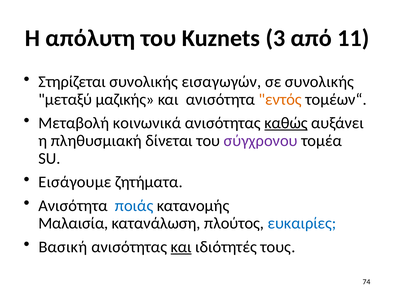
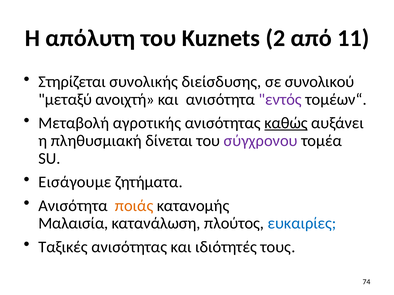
3: 3 -> 2 (275, 38)
εισαγωγών: εισαγωγών -> διείσδυσης (221, 82)
σε συνολικής: συνολικής -> συνολικού (320, 82)
μαζικής: μαζικής -> ανοιχτή (125, 100)
εντός colour: orange -> purple (280, 100)
κοινωνικά: κοινωνικά -> αγροτικής (147, 123)
ποιάς colour: blue -> orange (134, 206)
Βασική: Βασική -> Ταξικές (63, 247)
και underline: present -> none (181, 247)
